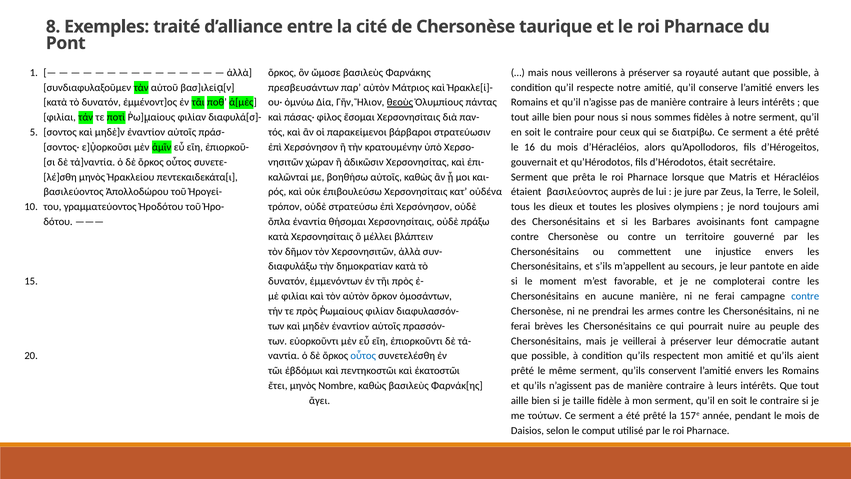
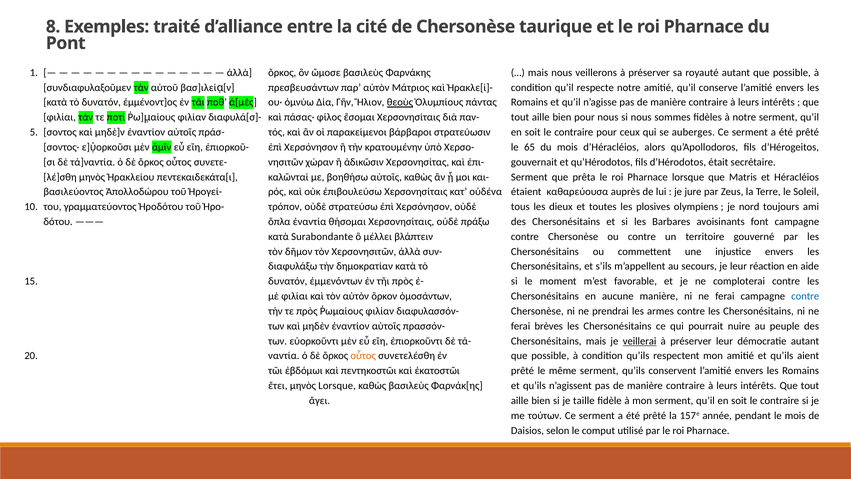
διατρίβω: διατρίβω -> auberges (693, 132)
16: 16 -> 65 (530, 147)
étaient βασιλεύοντος: βασιλεύοντος -> καθαρεύουσα (577, 192)
κατὰ Χερσονησίταις: Χερσονησίταις -> Surabondante (322, 237)
pantote: pantote -> réaction (767, 266)
veillerai underline: none -> present (640, 341)
οὗτος colour: blue -> orange (363, 356)
μηνὸς Nombre: Nombre -> Lorsque (337, 386)
